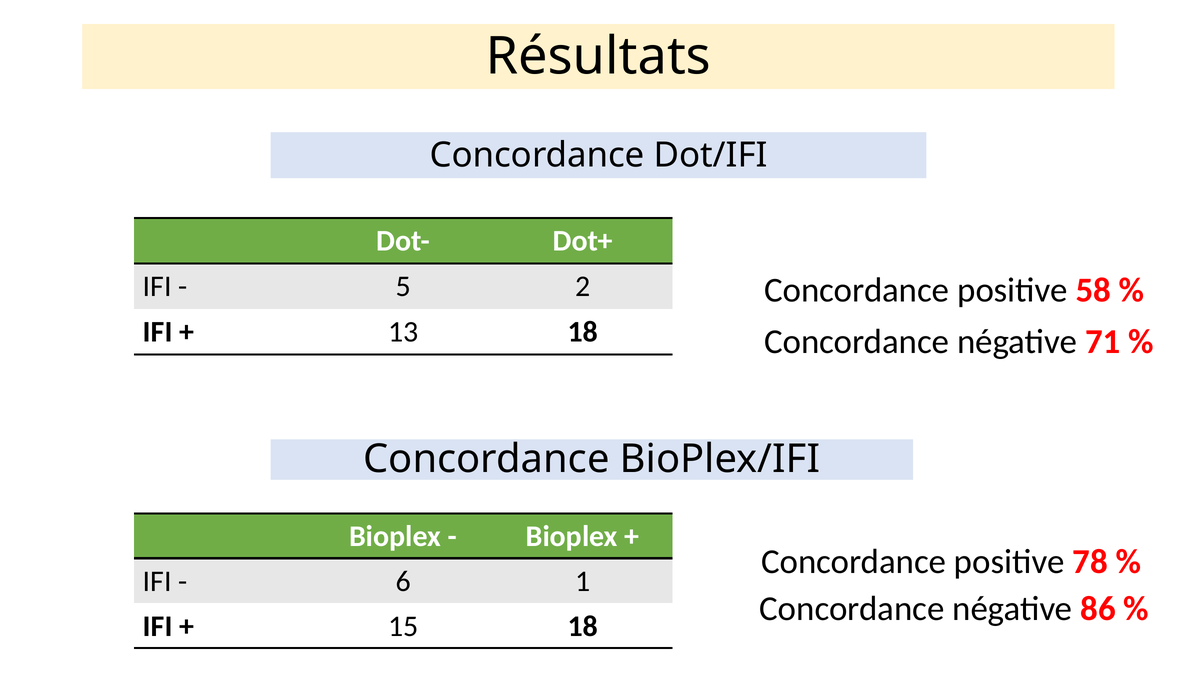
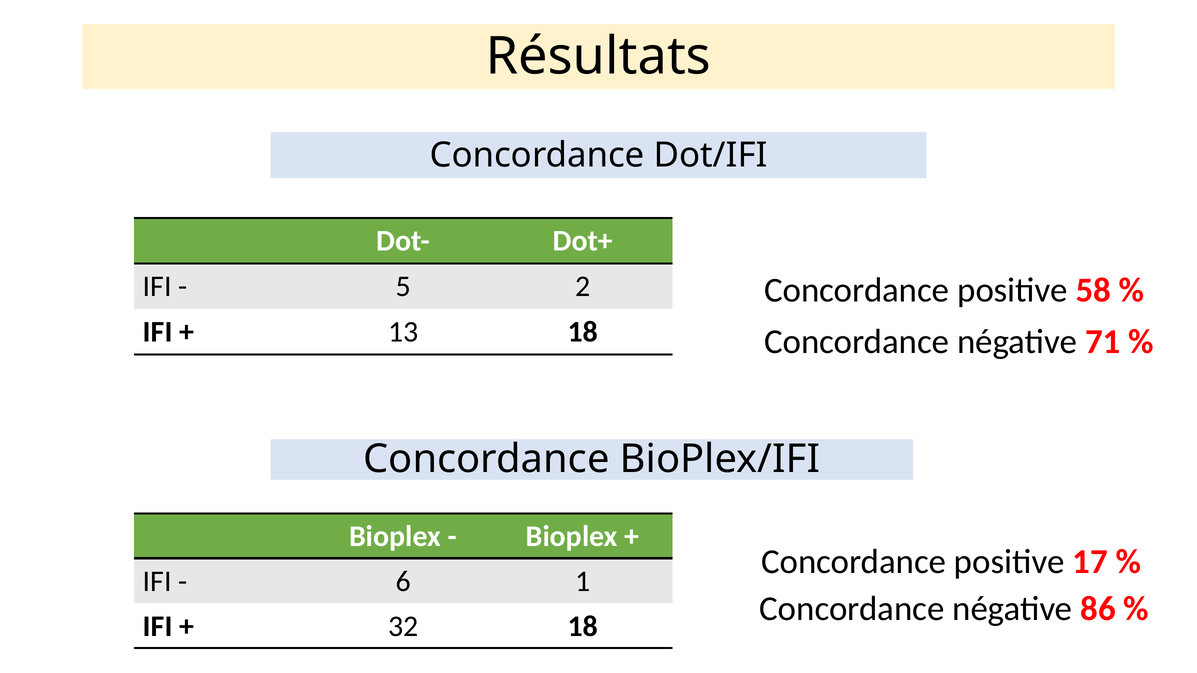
78: 78 -> 17 (1090, 562)
15: 15 -> 32 (403, 627)
